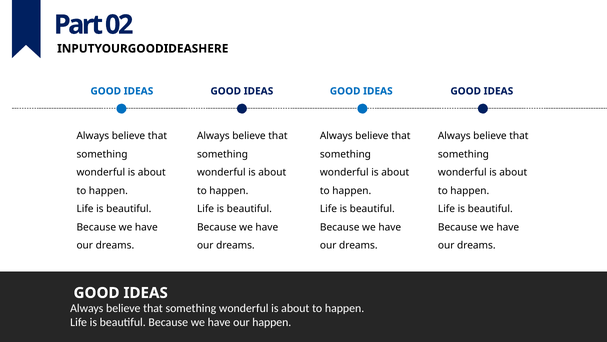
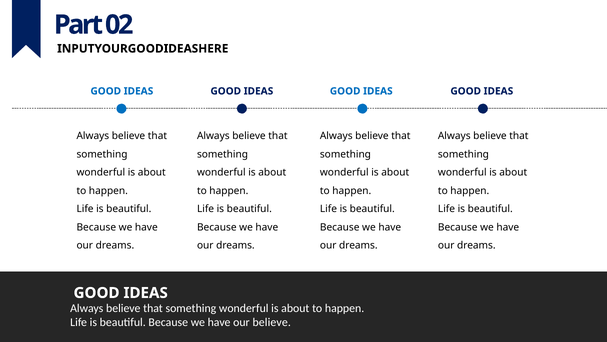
our happen: happen -> believe (272, 322)
